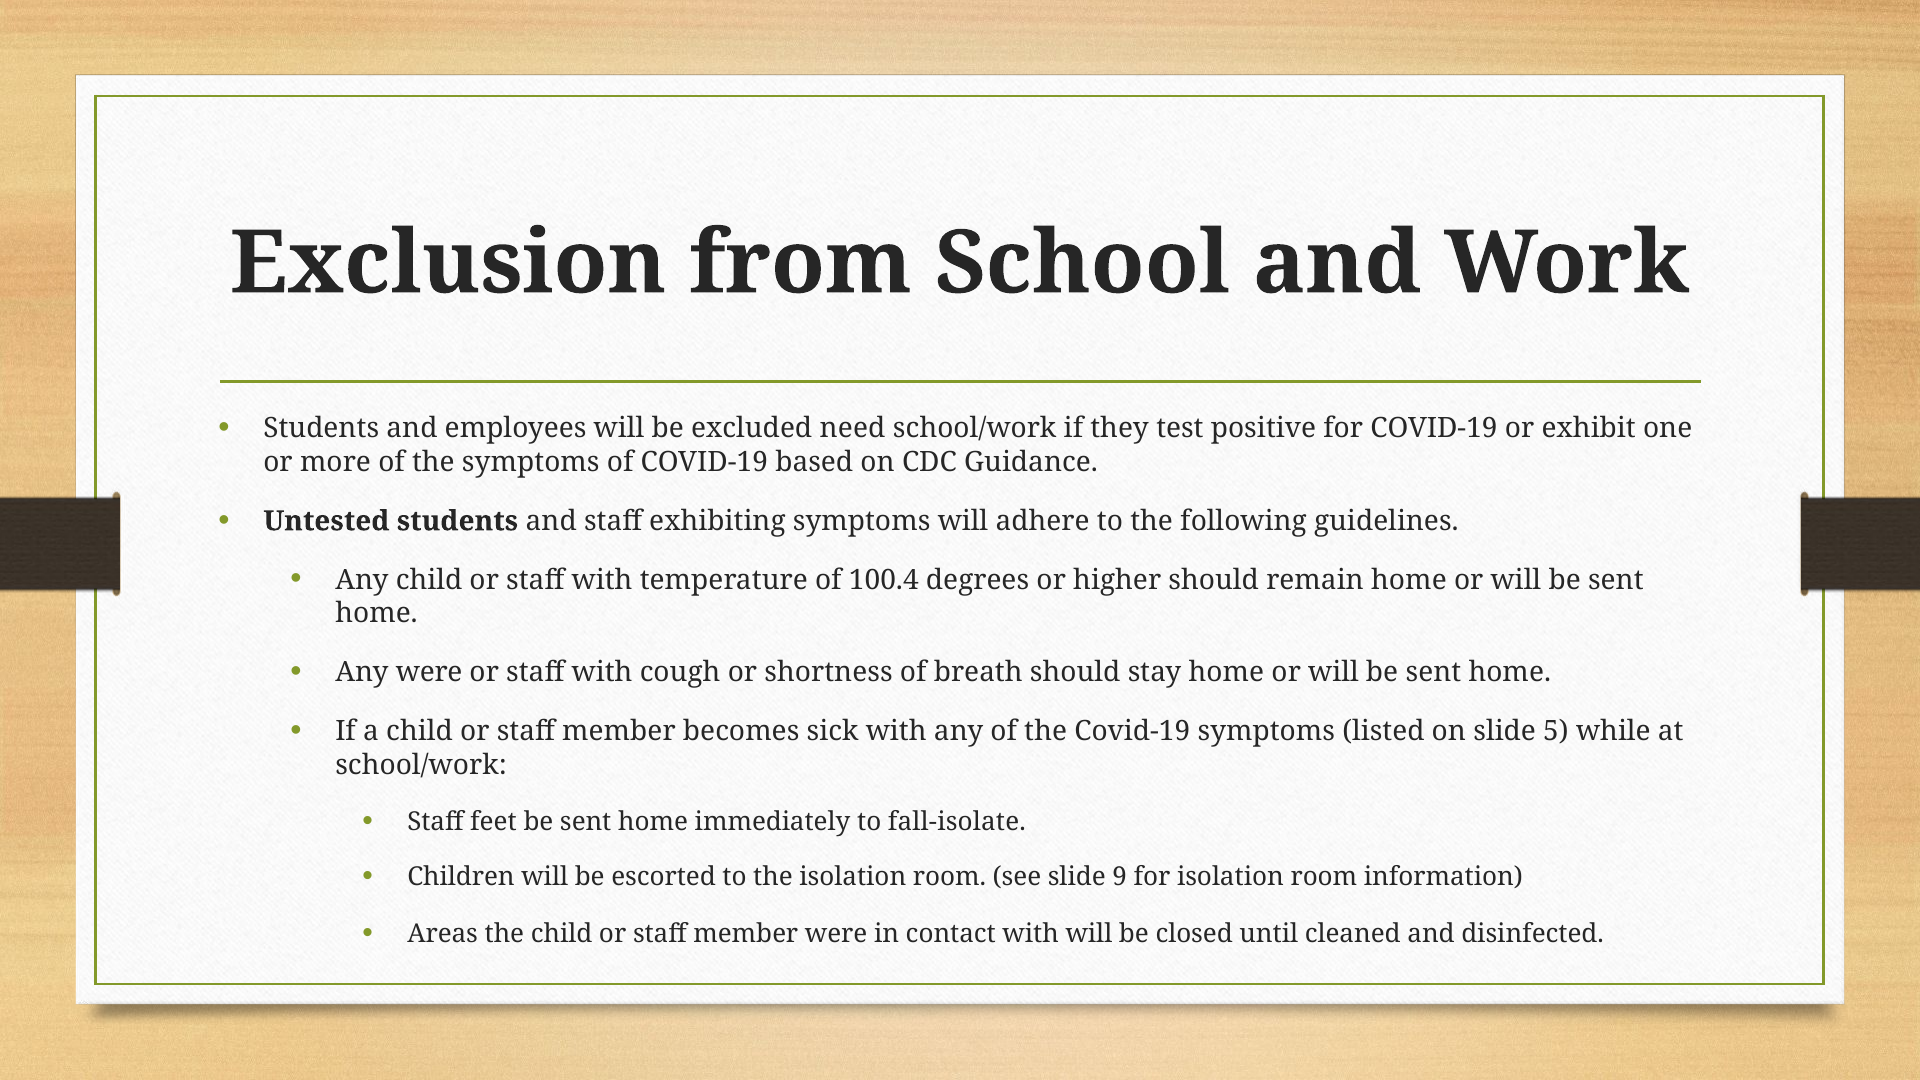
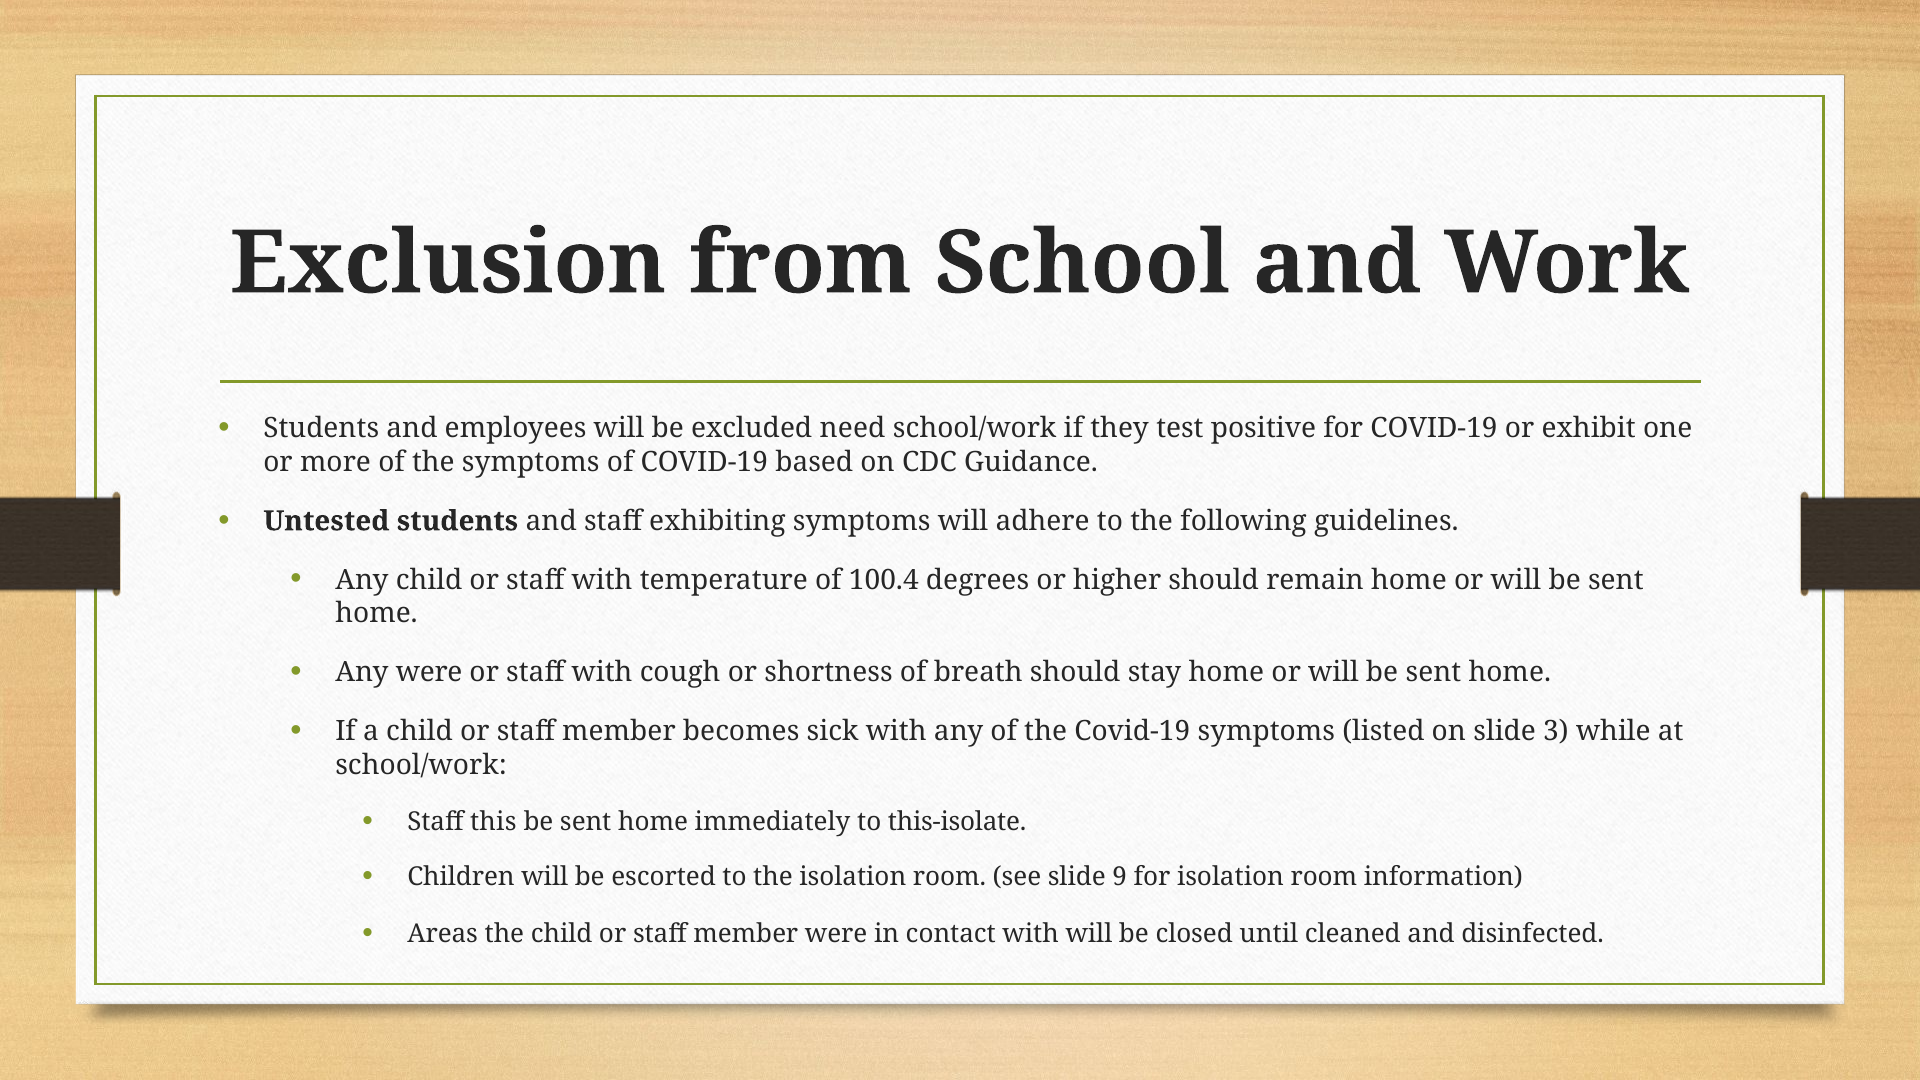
5: 5 -> 3 (1556, 731)
feet: feet -> this (493, 822)
fall-isolate: fall-isolate -> this-isolate (957, 822)
